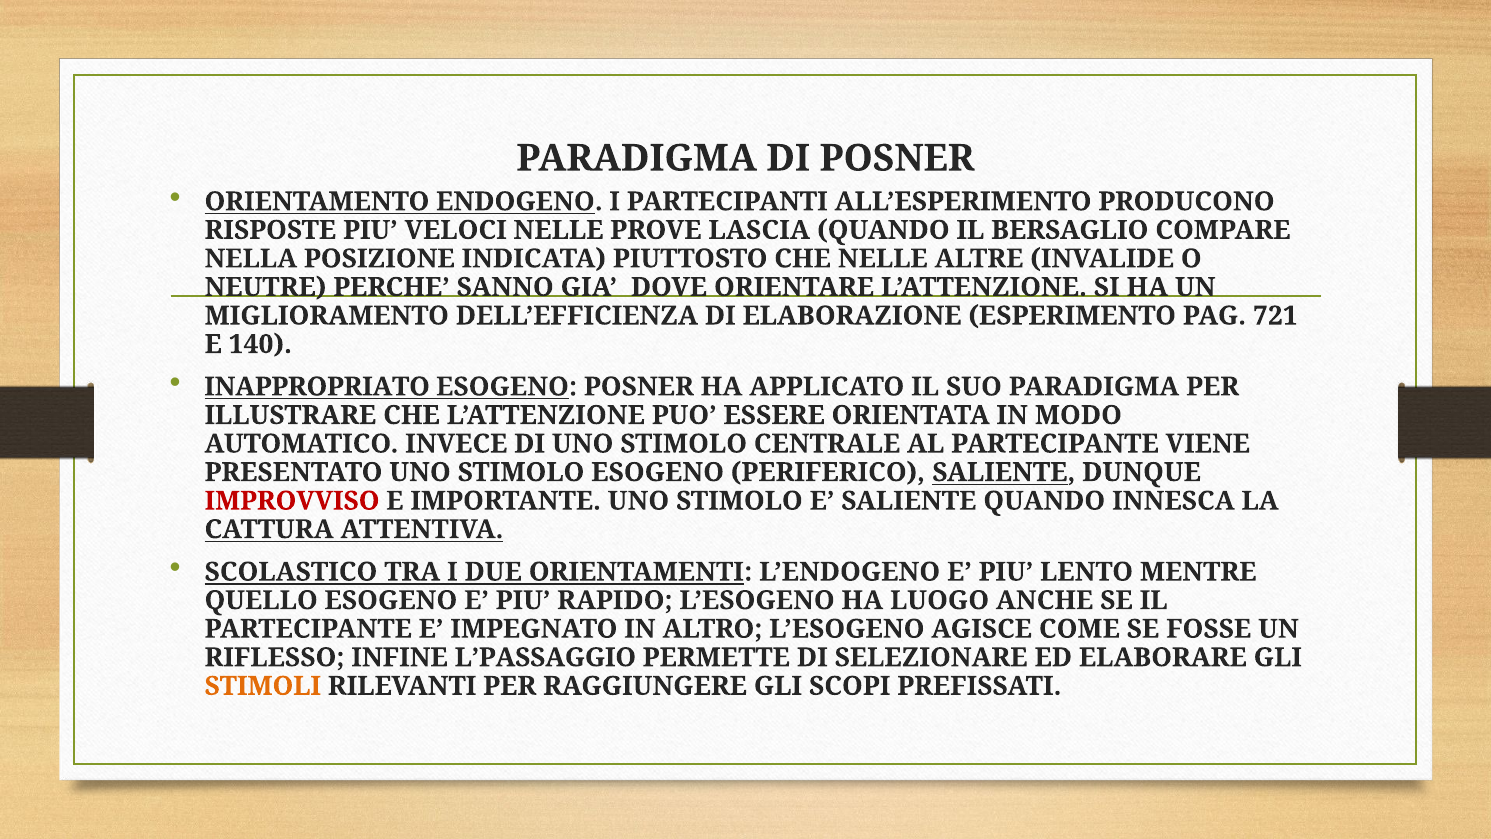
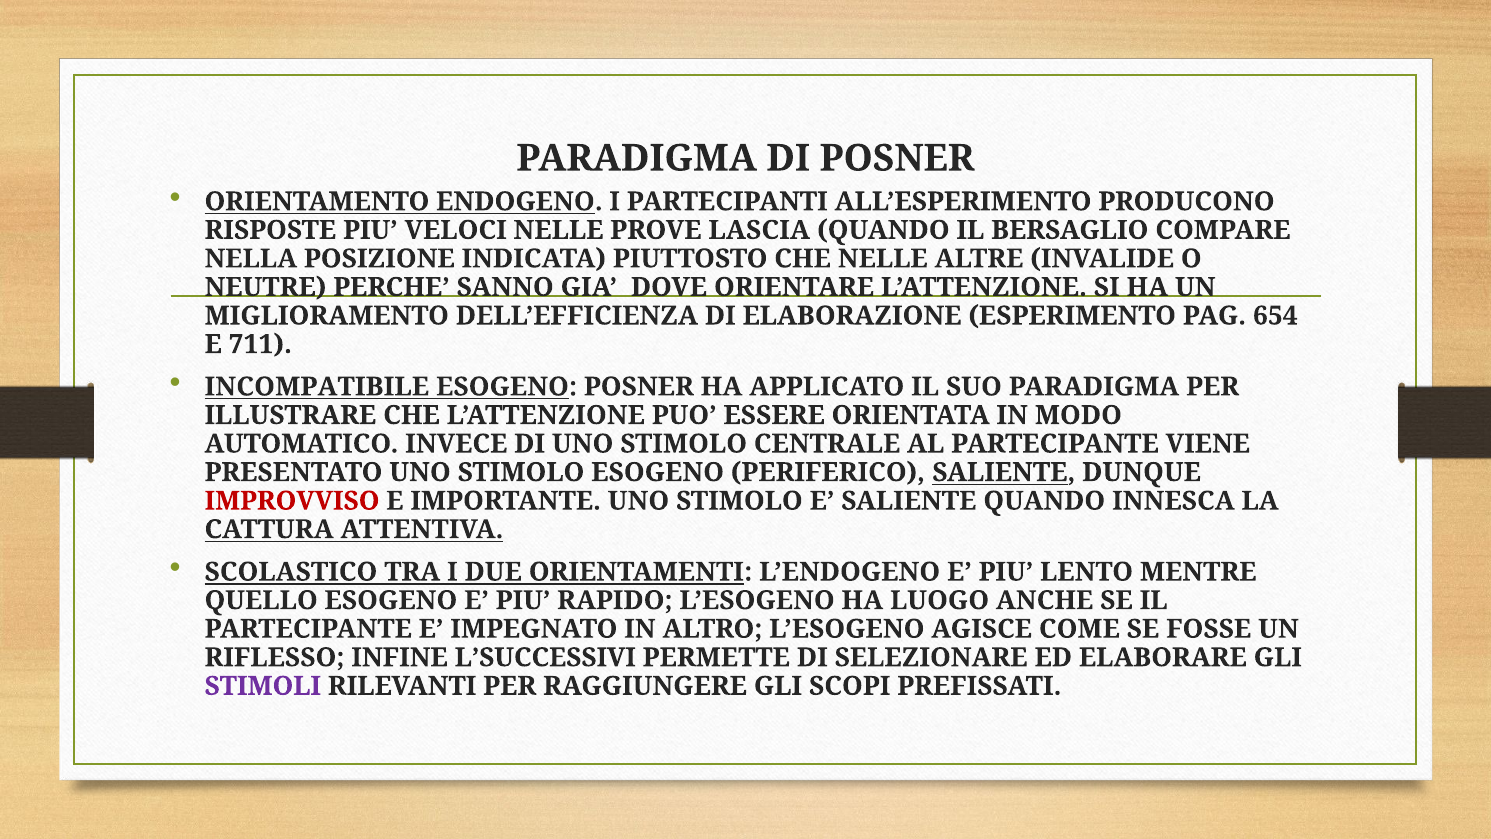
721: 721 -> 654 (1275, 316)
140: 140 -> 711 (260, 344)
INAPPROPRIATO: INAPPROPRIATO -> INCOMPATIBILE (317, 387)
L’PASSAGGIO: L’PASSAGGIO -> L’SUCCESSIVI (545, 657)
STIMOLI colour: orange -> purple (263, 686)
